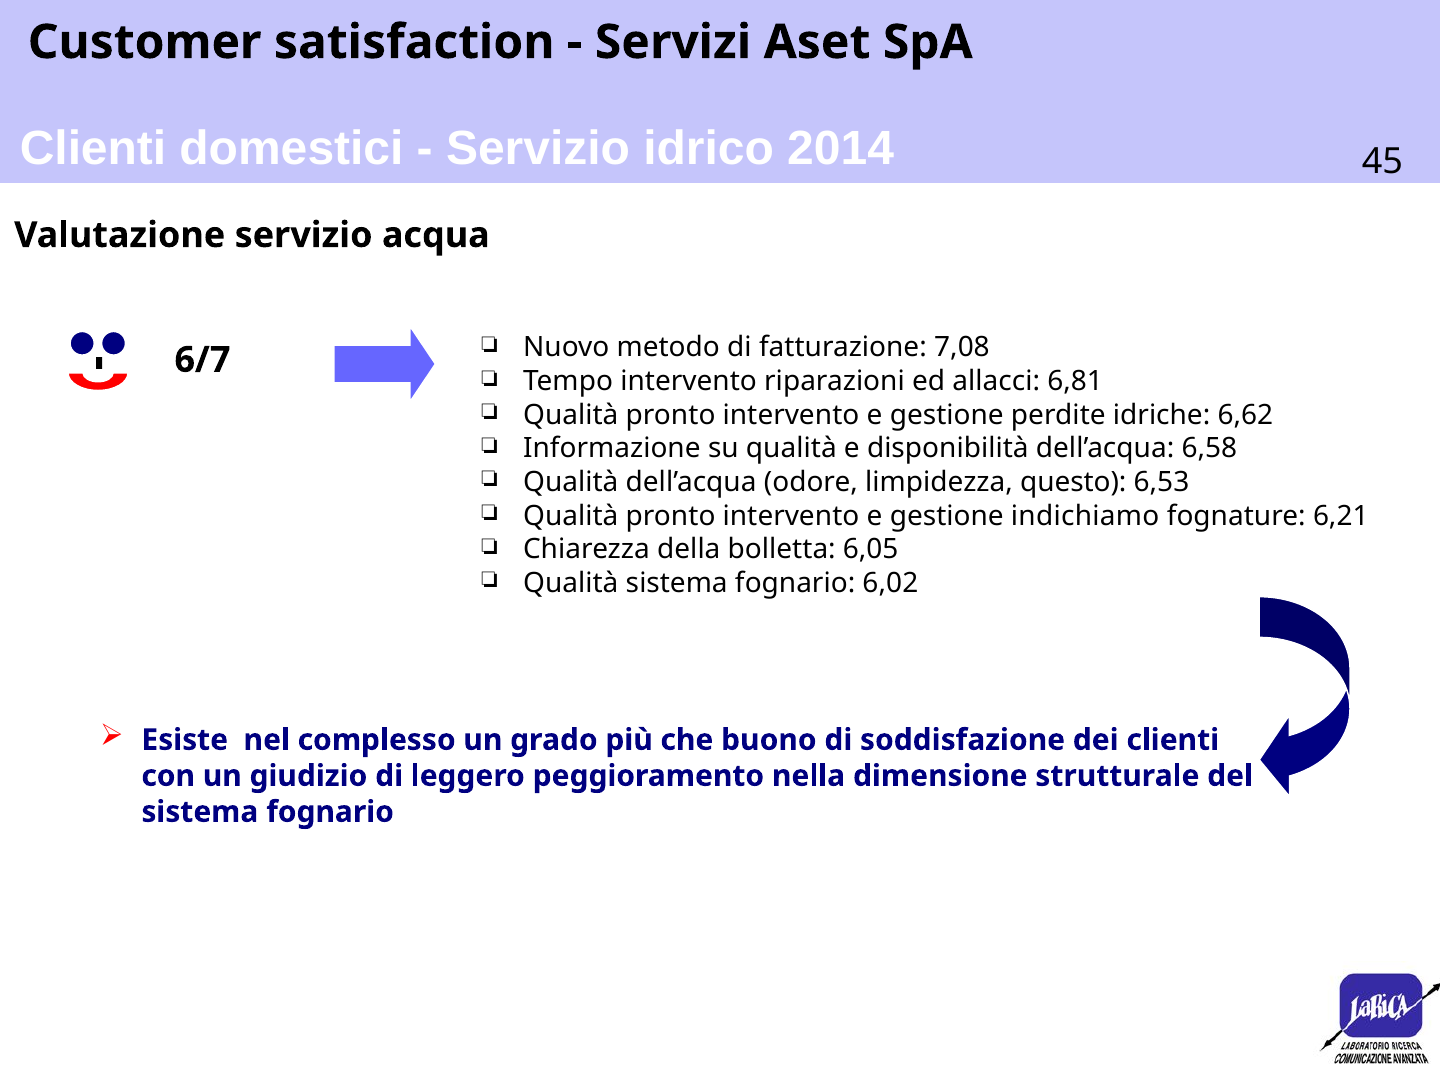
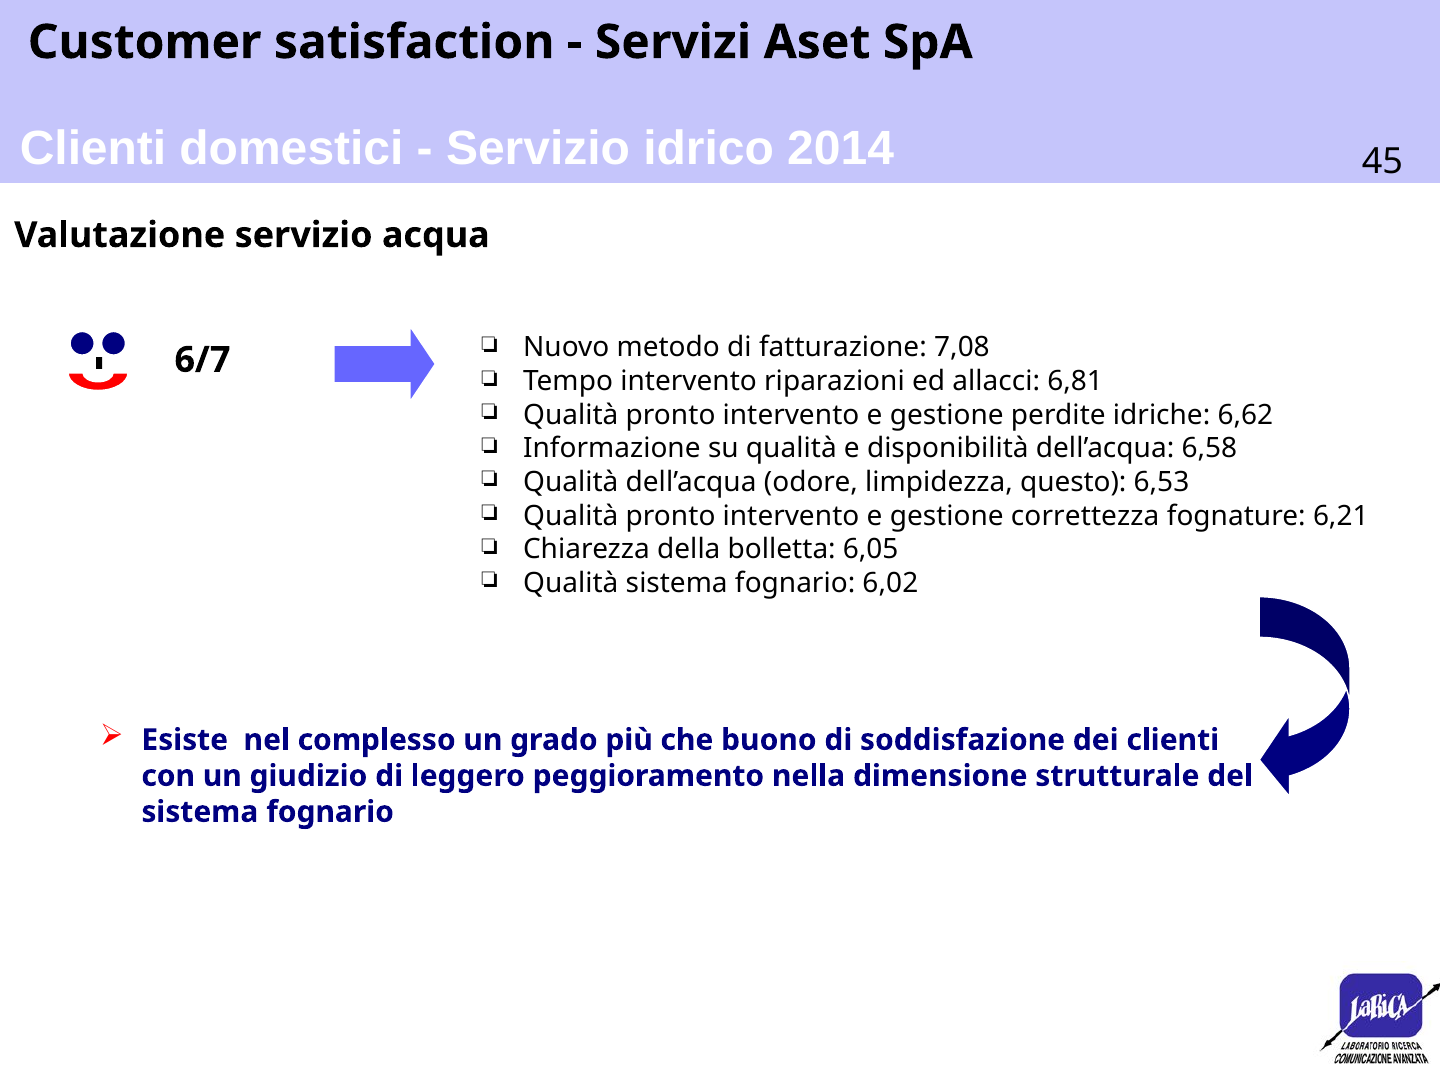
indichiamo: indichiamo -> correttezza (1085, 516)
